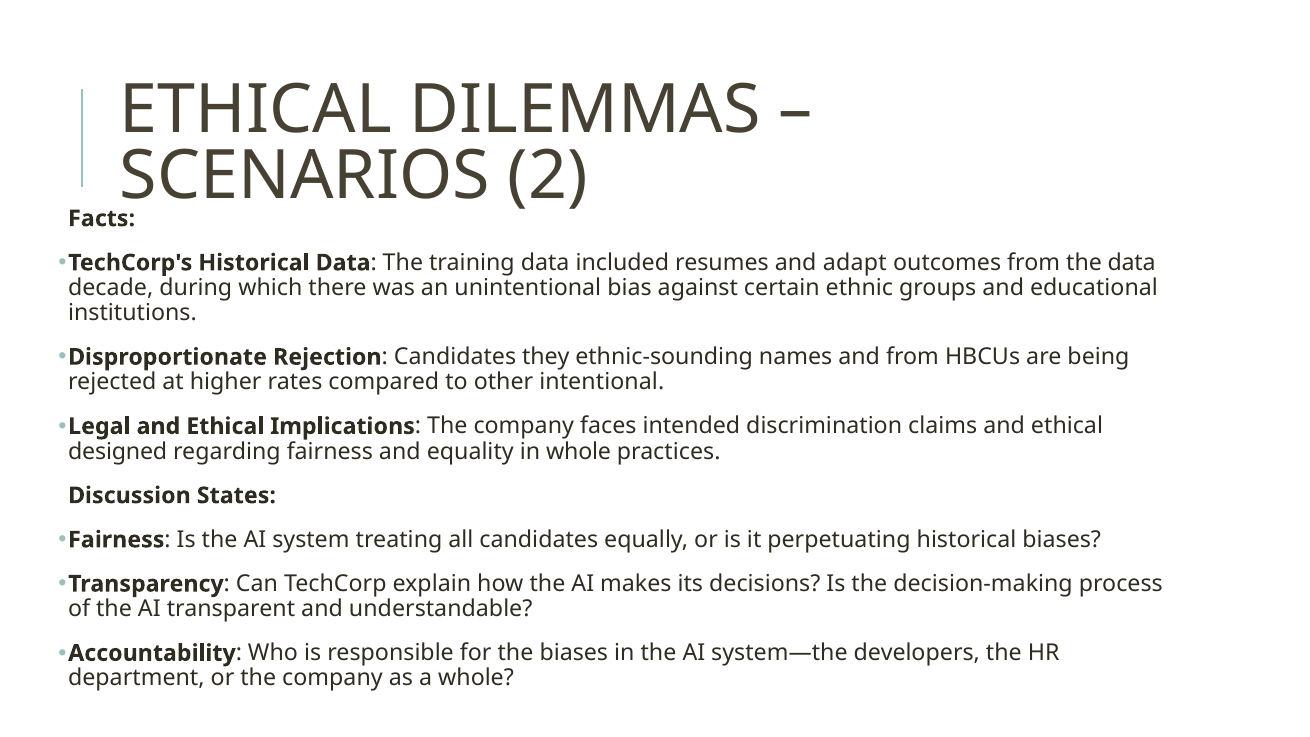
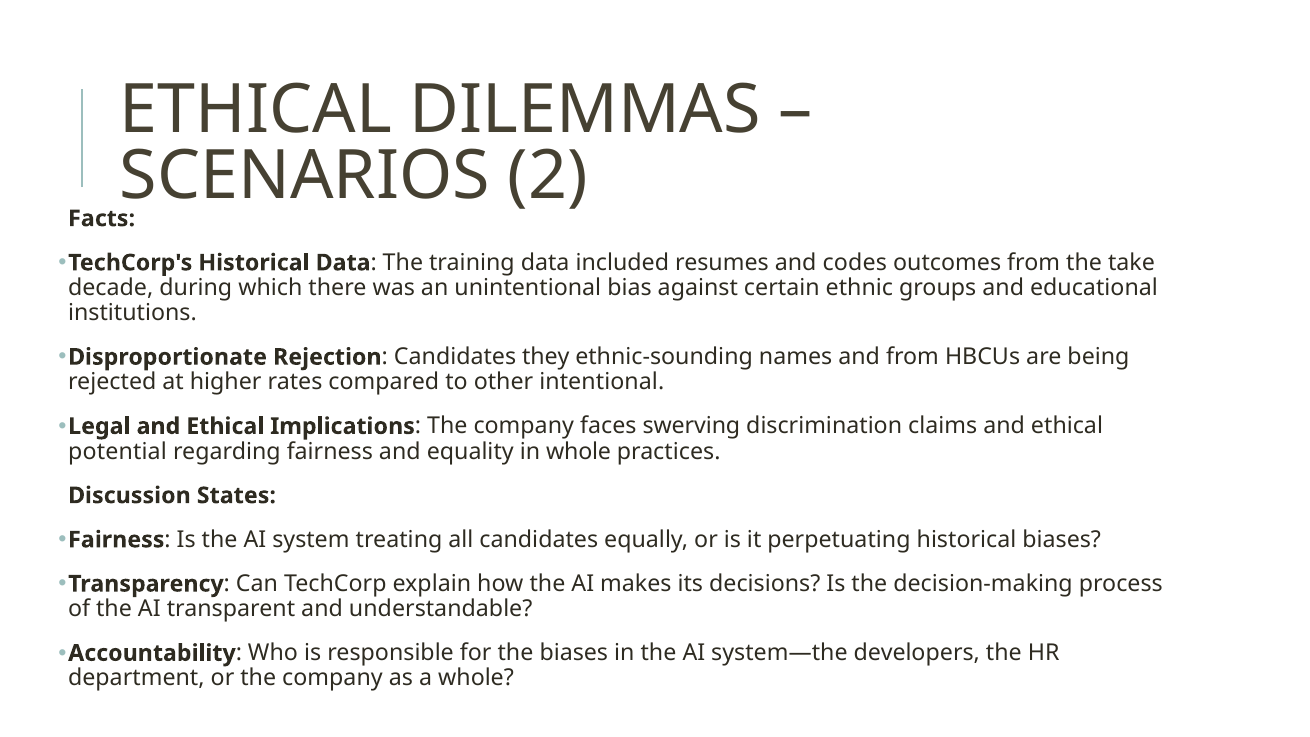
adapt: adapt -> codes (855, 263)
the data: data -> take (1131, 263)
intended: intended -> swerving (691, 426)
designed: designed -> potential (118, 451)
